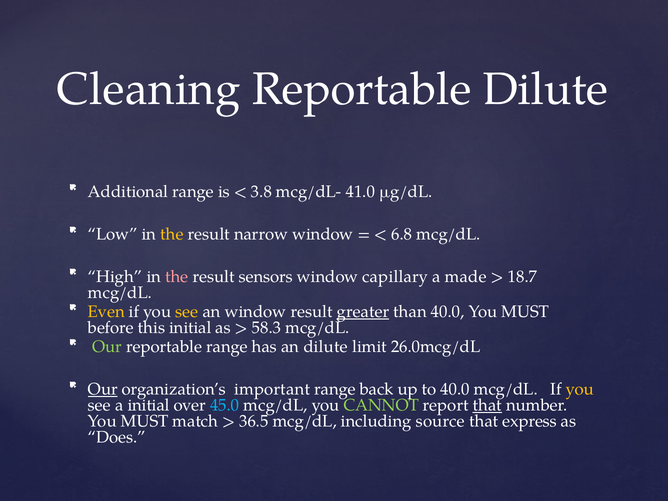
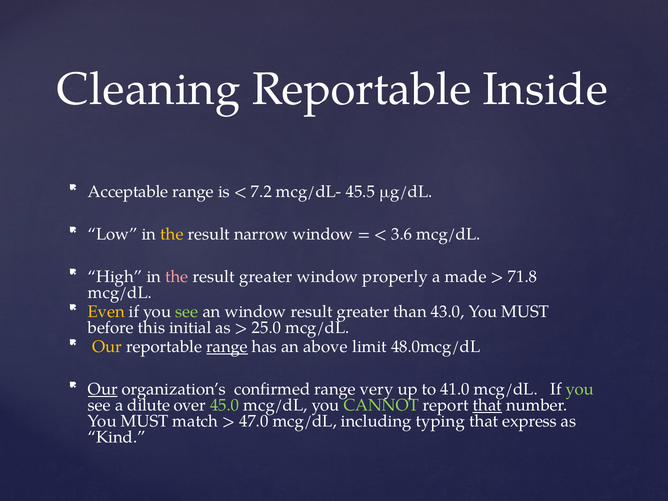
Reportable Dilute: Dilute -> Inside (545, 89)
Additional: Additional -> Acceptable (128, 192)
3.8: 3.8 -> 7.2 (261, 192)
41.0: 41.0 -> 45.5 (360, 192)
6.8: 6.8 -> 3.6 (402, 234)
sensors: sensors -> greater (266, 277)
capillary: capillary -> properly (395, 277)
18.7: 18.7 -> 71.8 (523, 277)
see colour: yellow -> light green (187, 312)
greater underline: present -> none (363, 312)
than 40.0: 40.0 -> 43.0 (448, 312)
58.3: 58.3 -> 25.0 (267, 328)
Our colour: light green -> yellow (107, 347)
range underline: none -> present (227, 347)
an dilute: dilute -> above (326, 347)
26.0mcg/dL: 26.0mcg/dL -> 48.0mcg/dL (436, 347)
important: important -> confirmed (272, 389)
back: back -> very (377, 389)
to 40.0: 40.0 -> 41.0 (455, 389)
you colour: yellow -> light green (580, 389)
a initial: initial -> dilute (149, 405)
45.0 colour: light blue -> light green (225, 405)
36.5: 36.5 -> 47.0 (254, 421)
source: source -> typing (440, 421)
Does: Does -> Kind (117, 437)
